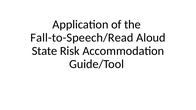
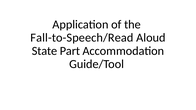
Risk: Risk -> Part (70, 51)
